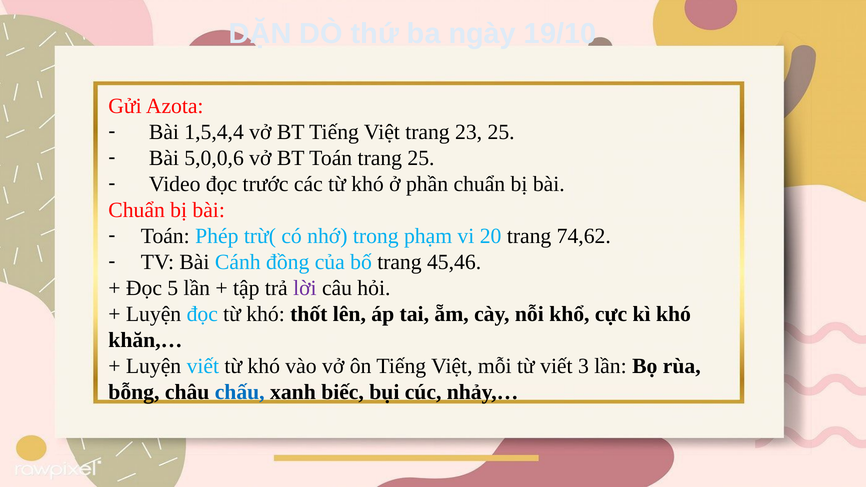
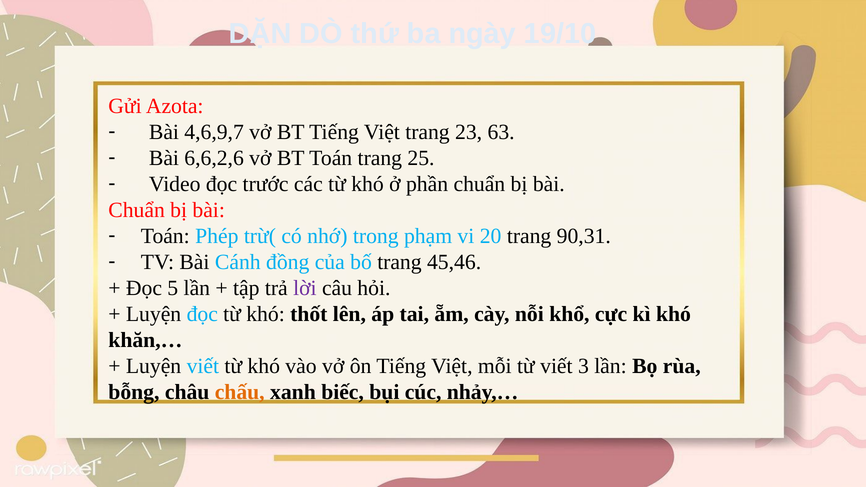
1,5,4,4: 1,5,4,4 -> 4,6,9,7 (214, 132)
23 25: 25 -> 63 (501, 132)
5,0,0,6: 5,0,0,6 -> 6,6,2,6 (214, 158)
74,62: 74,62 -> 90,31 (584, 236)
chấu colour: blue -> orange (240, 392)
